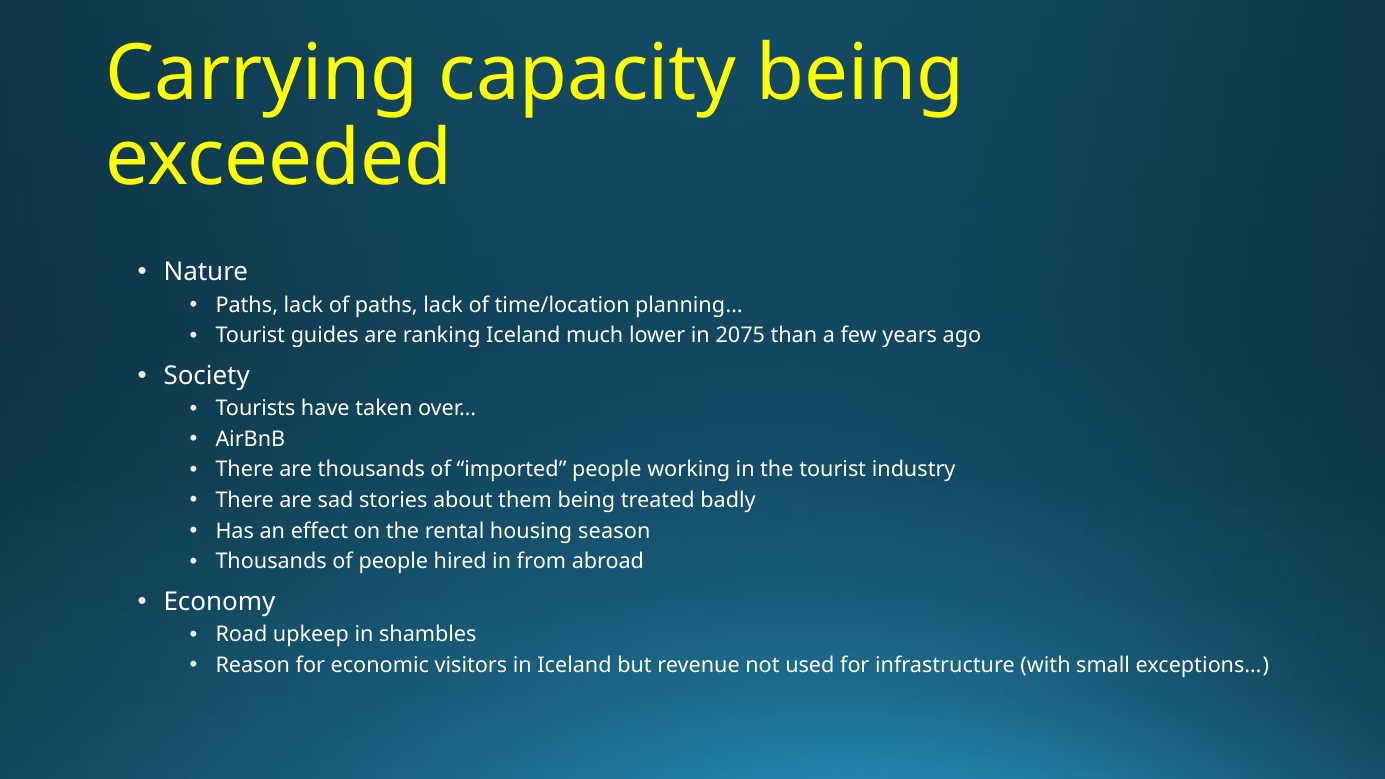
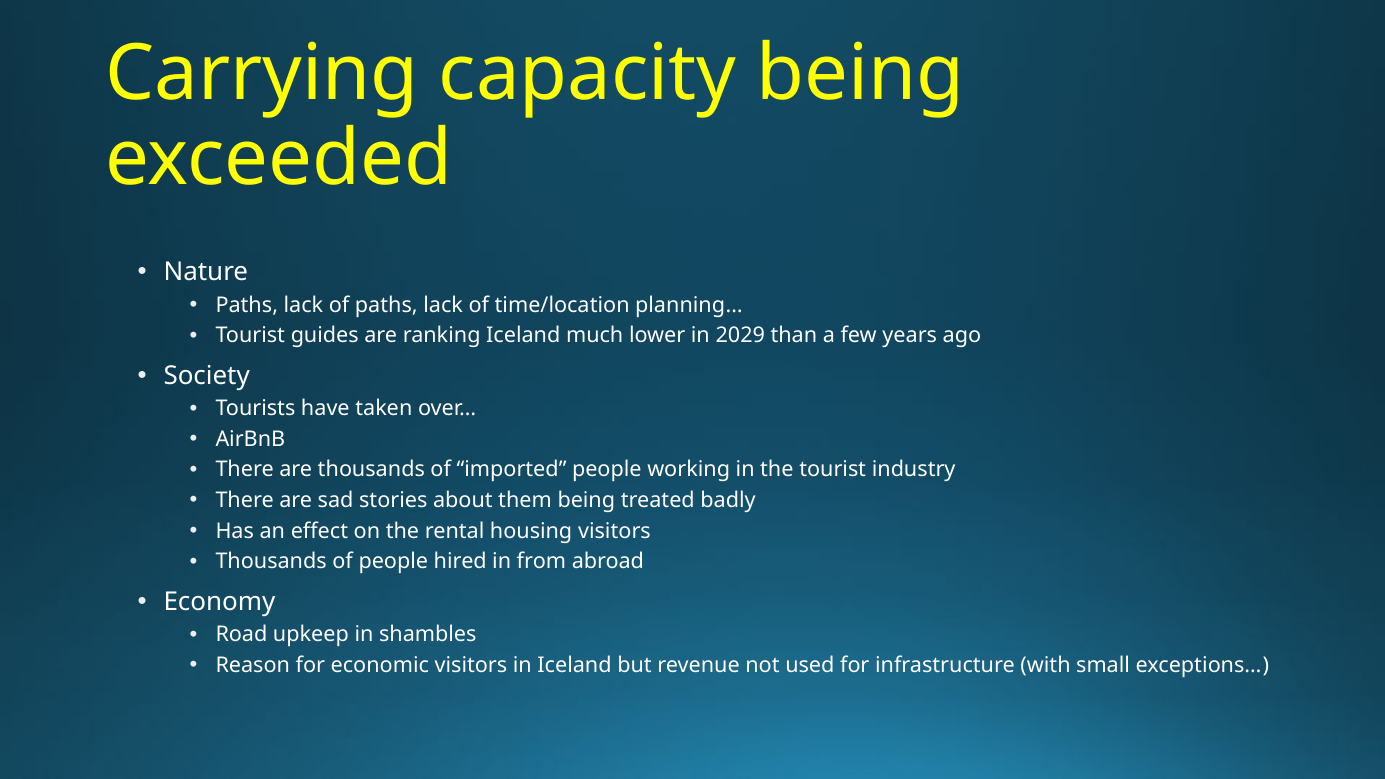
2075: 2075 -> 2029 (740, 336)
housing season: season -> visitors (614, 531)
